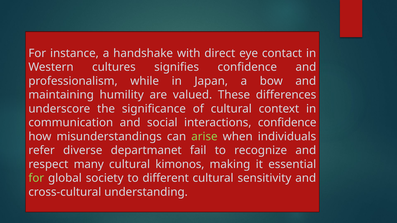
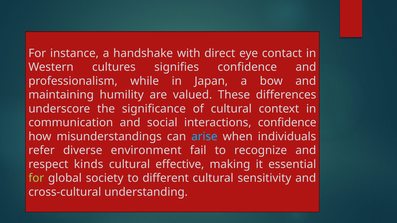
arise colour: light green -> light blue (204, 137)
departmanet: departmanet -> environment (146, 151)
many: many -> kinds (89, 164)
kimonos: kimonos -> effective (180, 164)
